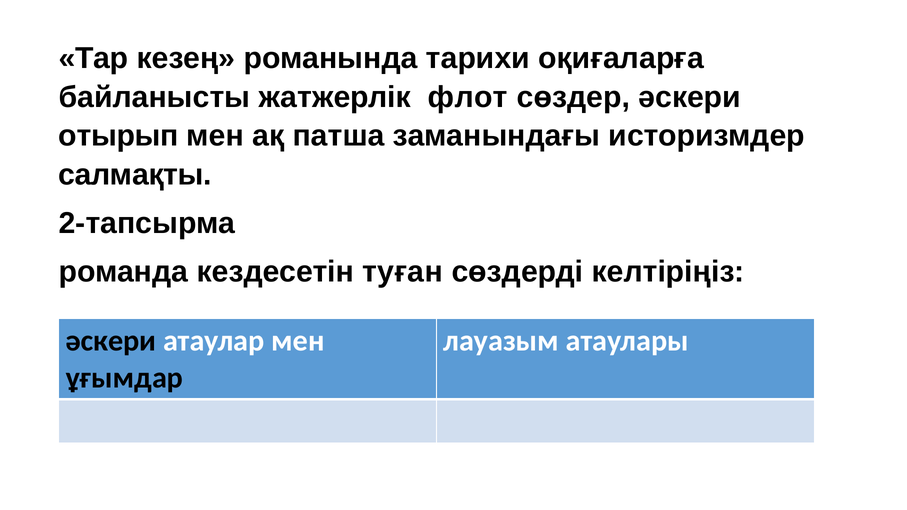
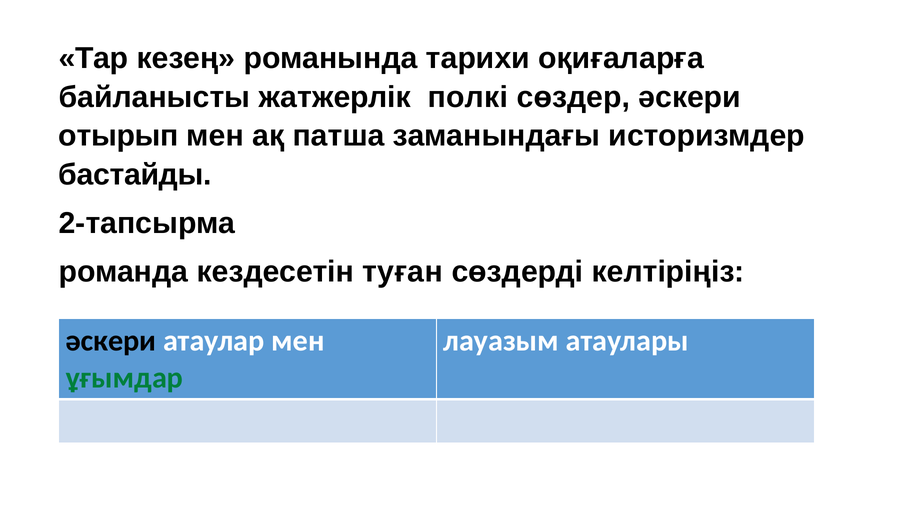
флот: флот -> полкі (468, 97)
салмақты: салмақты -> бастайды (135, 175)
ұғымдар colour: black -> green (124, 378)
